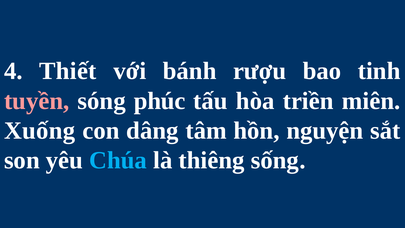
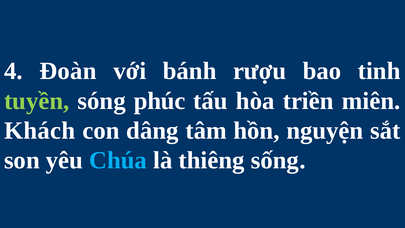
Thiết: Thiết -> Đoàn (68, 71)
tuyền colour: pink -> light green (37, 101)
Xuống: Xuống -> Khách (40, 130)
